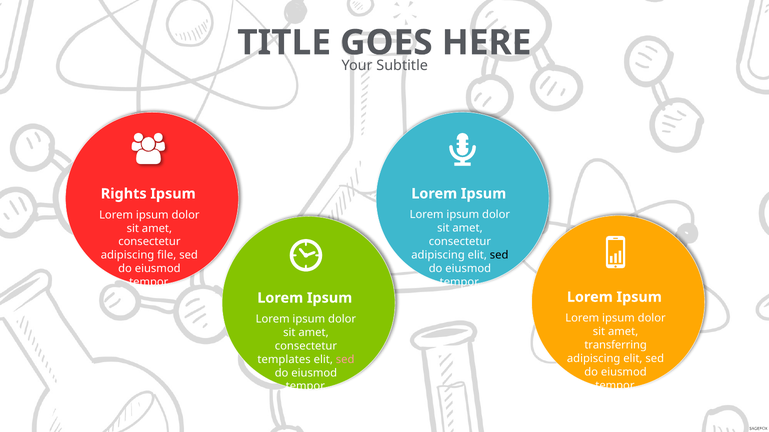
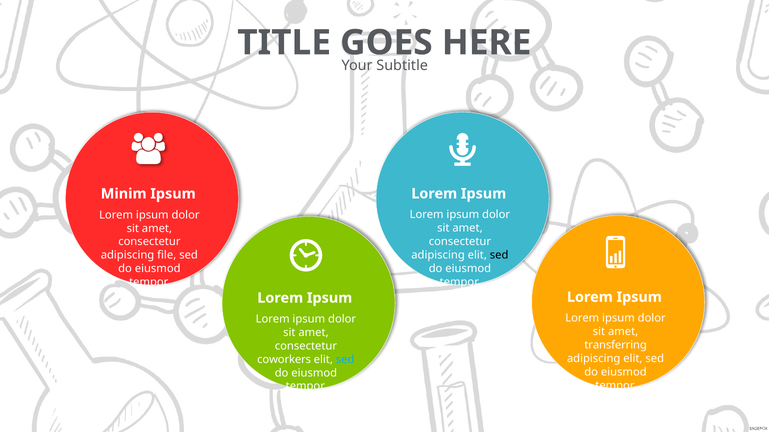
Rights: Rights -> Minim (124, 194)
templates: templates -> coworkers (284, 360)
sed colour: pink -> light blue (345, 360)
